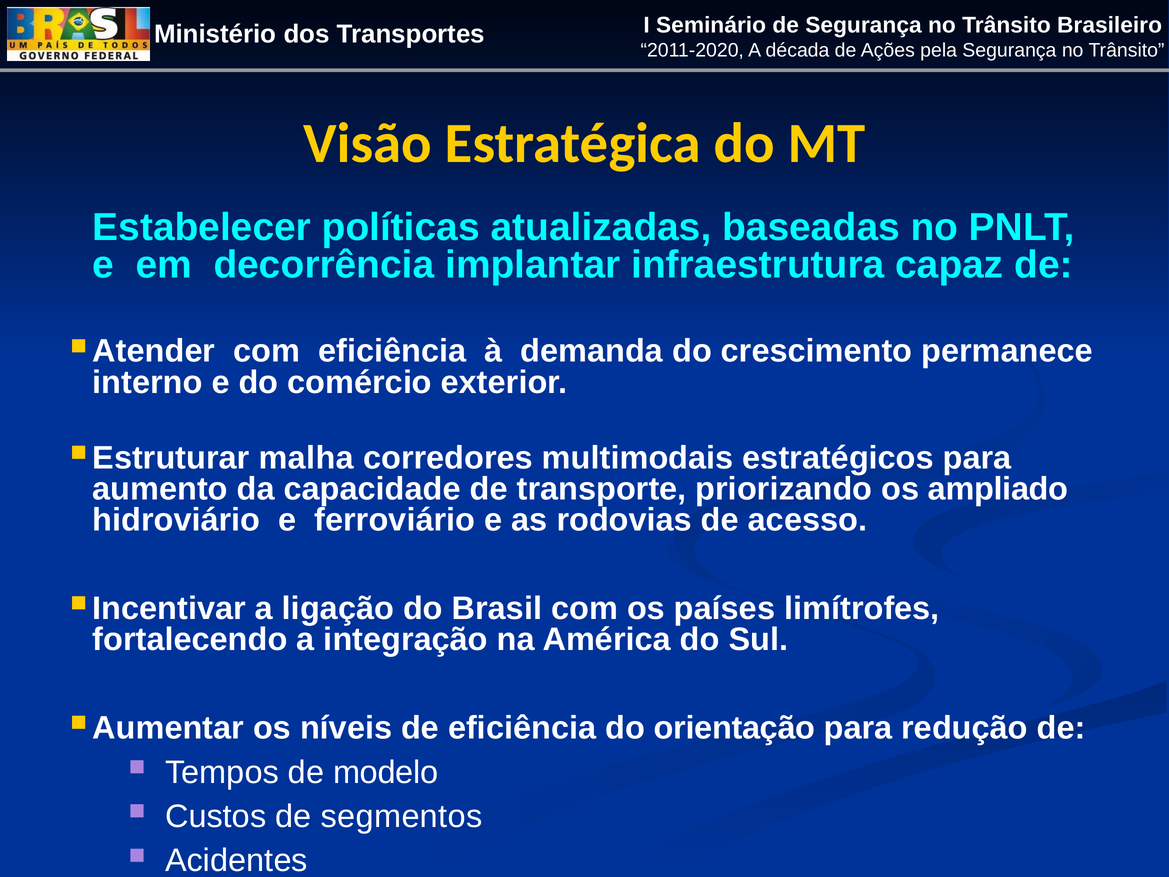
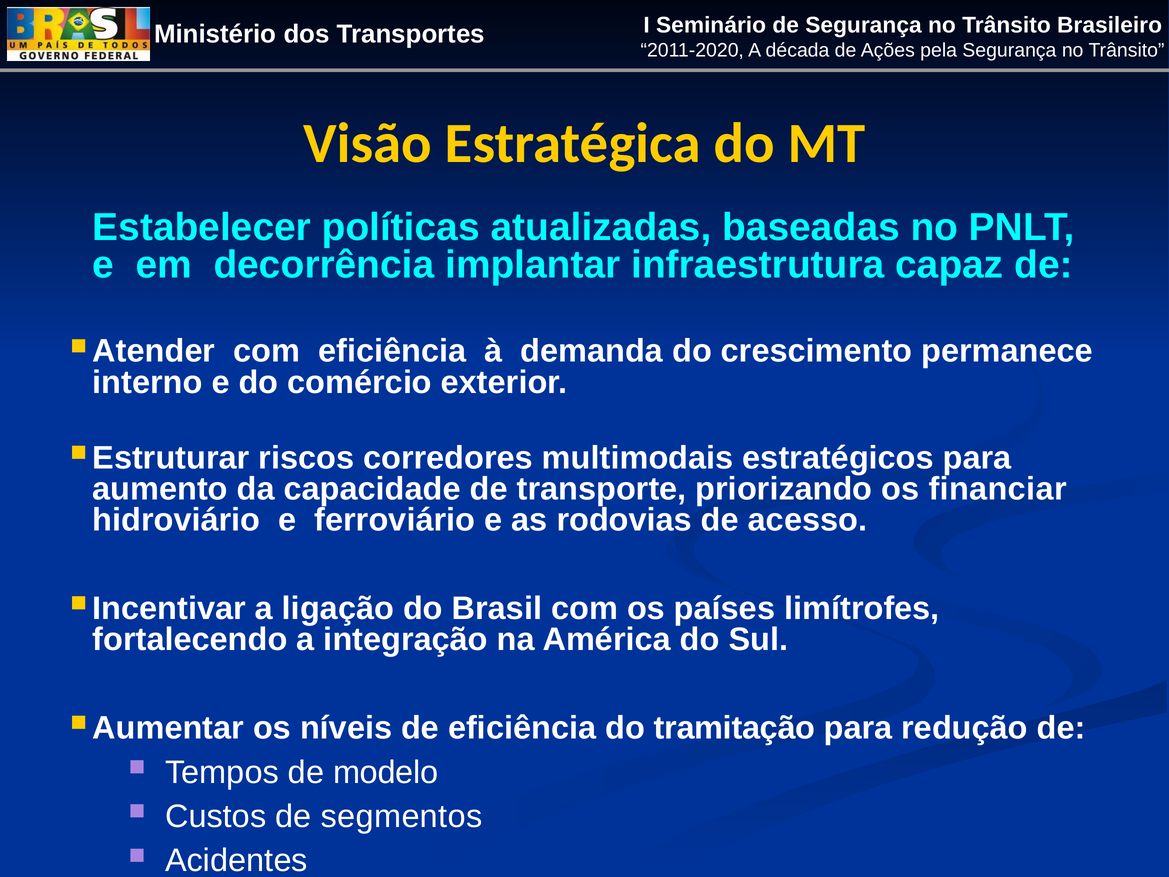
malha: malha -> riscos (306, 458)
ampliado: ampliado -> financiar (998, 489)
orientação: orientação -> tramitação (735, 728)
